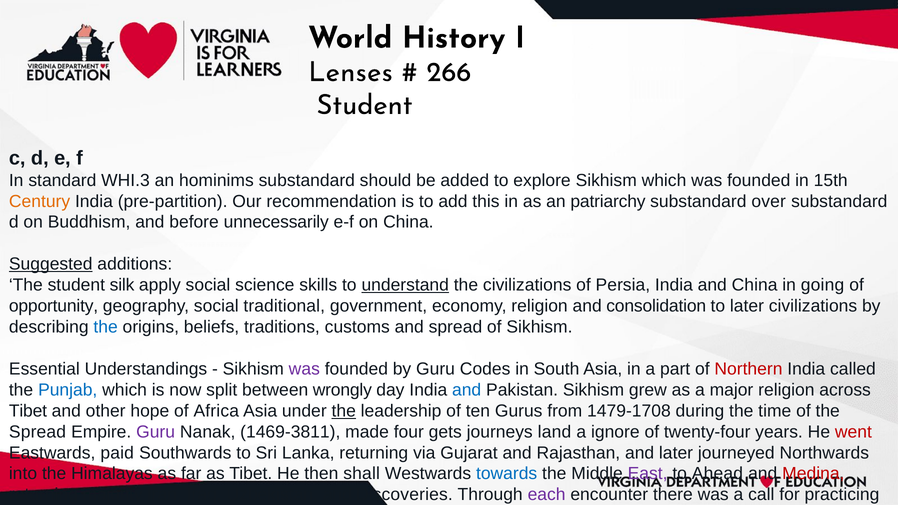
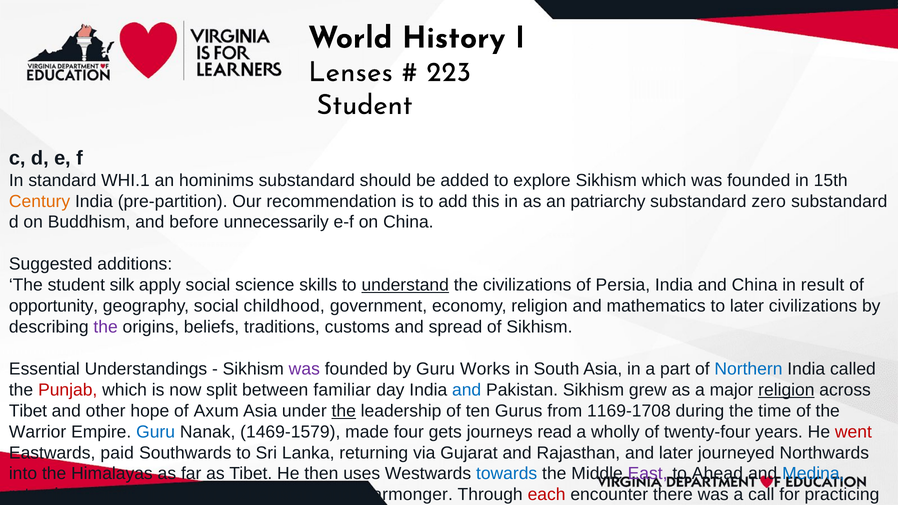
266: 266 -> 223 (449, 72)
WHI.3: WHI.3 -> WHI.1 (125, 180)
over: over -> zero (769, 201)
Suggested underline: present -> none (51, 264)
going: going -> result (823, 285)
traditional: traditional -> childhood (284, 306)
consolidation: consolidation -> mathematics (656, 306)
the colour: blue -> purple (106, 327)
Codes: Codes -> Works (485, 369)
Northern colour: red -> blue (748, 369)
Punjab colour: blue -> red (68, 390)
wrongly: wrongly -> familiar (342, 390)
religion underline: none -> present (786, 390)
Africa: Africa -> Axum (216, 411)
1479-1708: 1479-1708 -> 1169-1708 (629, 411)
Spread: Spread -> Warrior (38, 432)
Guru colour: purple -> blue (156, 432)
1469-3811: 1469-3811 -> 1469-1579 (290, 432)
land: land -> read (555, 432)
ignore: ignore -> wholly (615, 432)
shall: shall -> uses (362, 474)
Medina colour: red -> blue (813, 474)
Discoveries: Discoveries -> Warmonger (404, 495)
each colour: purple -> red (547, 495)
